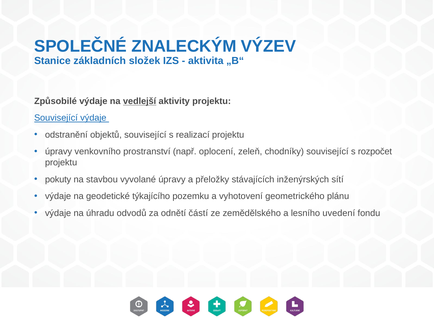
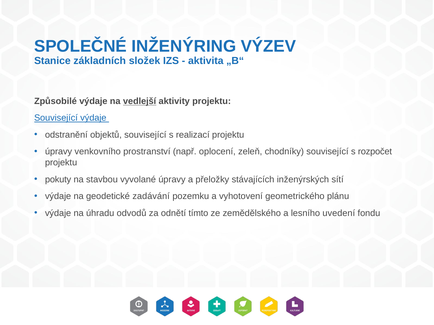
ZNALECKÝM: ZNALECKÝM -> INŽENÝRING (184, 46)
týkajícího: týkajícího -> zadávání (151, 197)
částí: částí -> tímto (198, 213)
